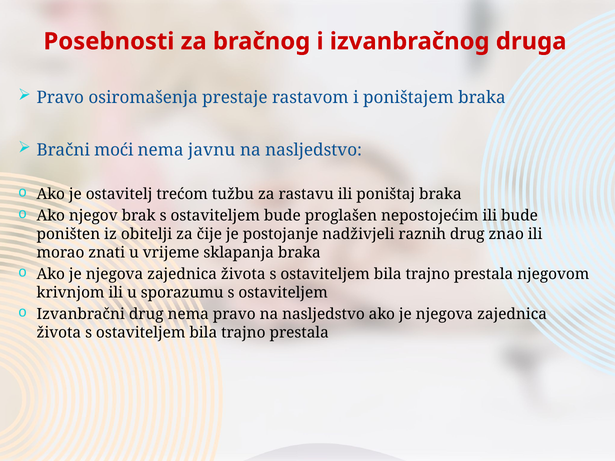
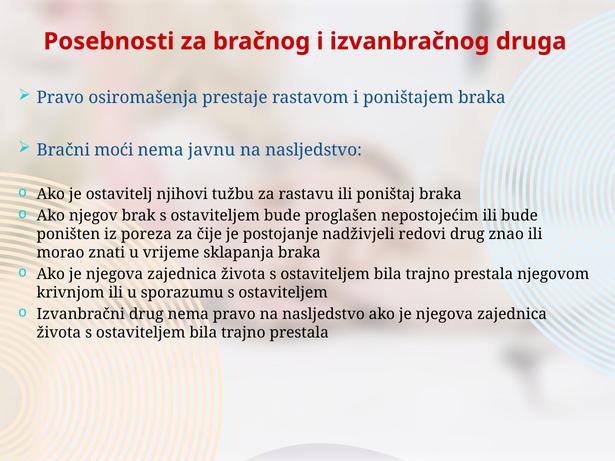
trećom: trećom -> njihovi (182, 194)
obitelji: obitelji -> poreza (146, 234)
raznih: raznih -> redovi (422, 234)
